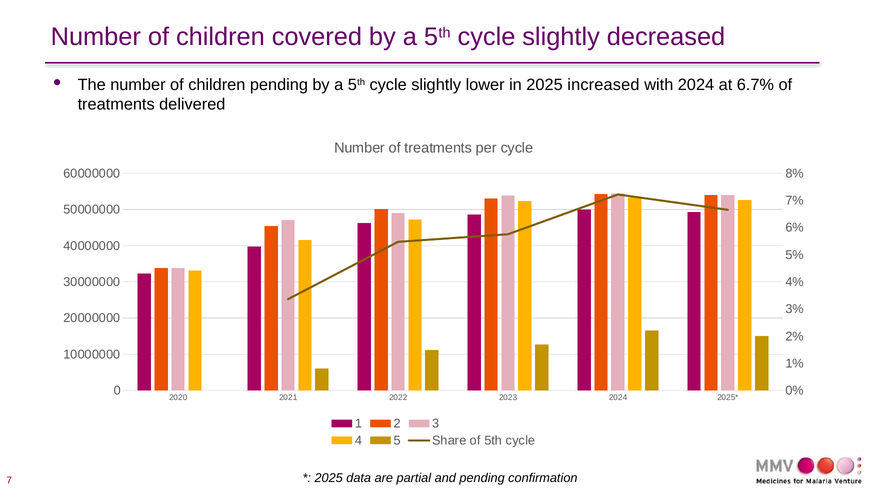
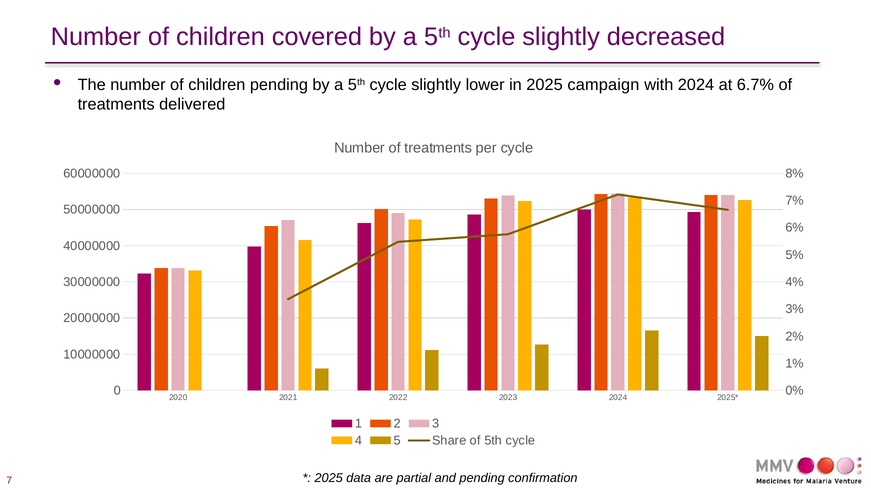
increased: increased -> campaign (603, 85)
